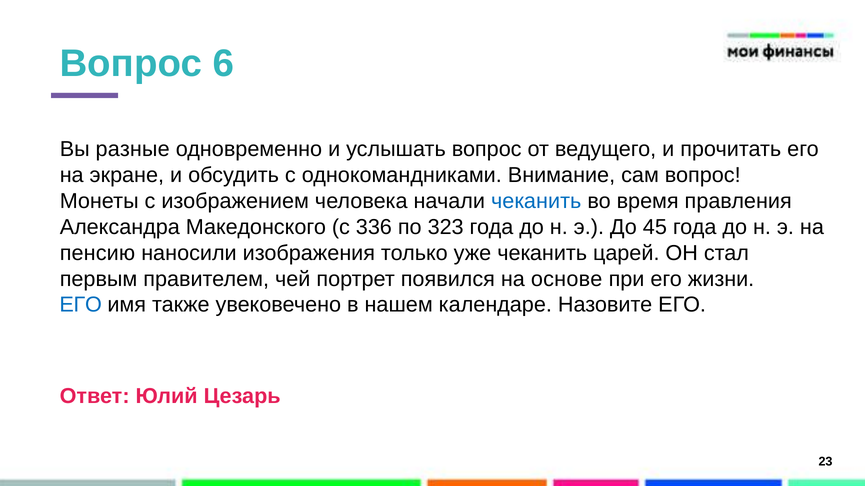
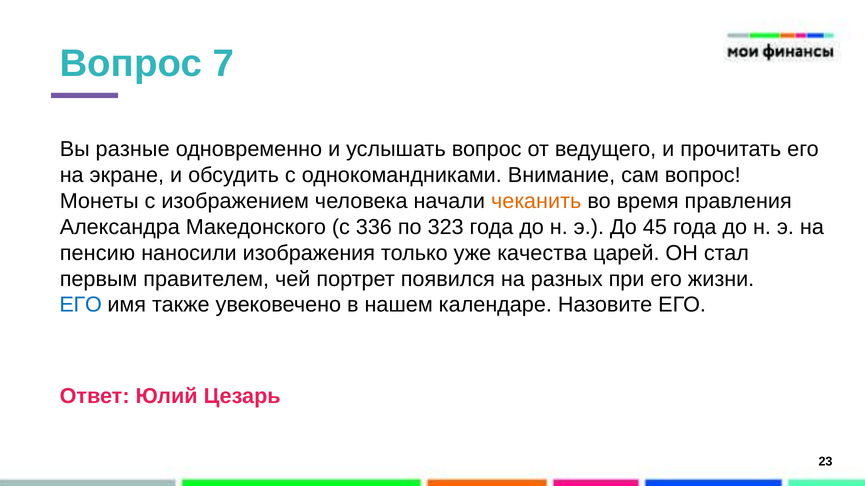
6: 6 -> 7 (223, 64)
чеканить colour: blue -> orange (536, 201)
уже чеканить: чеканить -> качества (542, 253)
основе: основе -> разных (567, 279)
